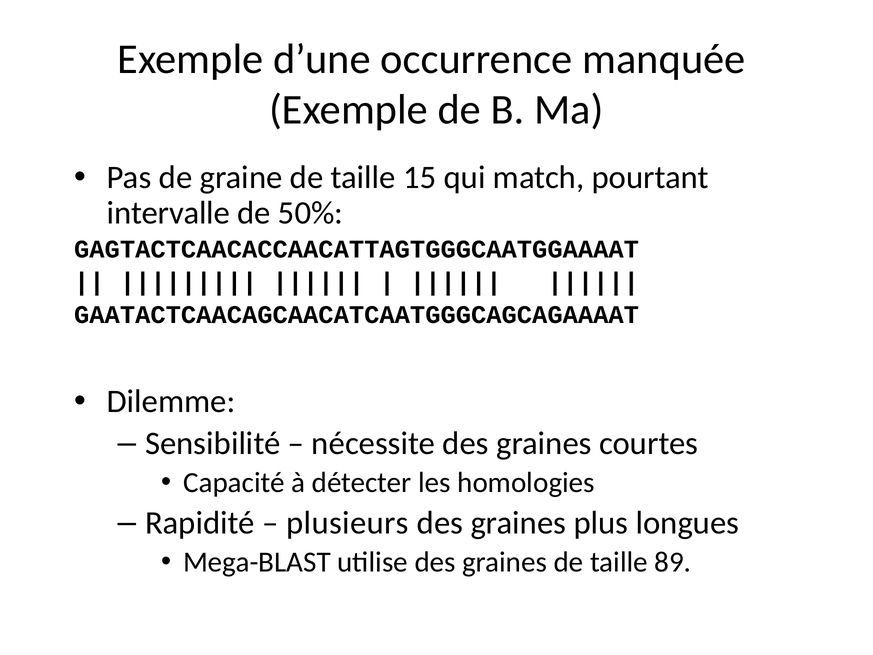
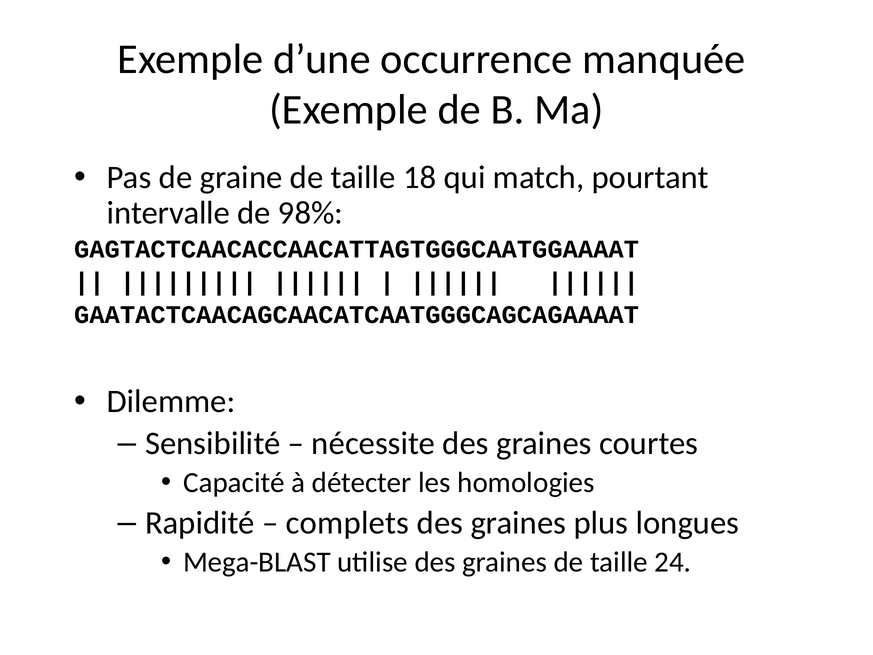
15: 15 -> 18 (420, 177)
50%: 50% -> 98% (311, 213)
plusieurs: plusieurs -> complets (348, 523)
89: 89 -> 24 (673, 562)
